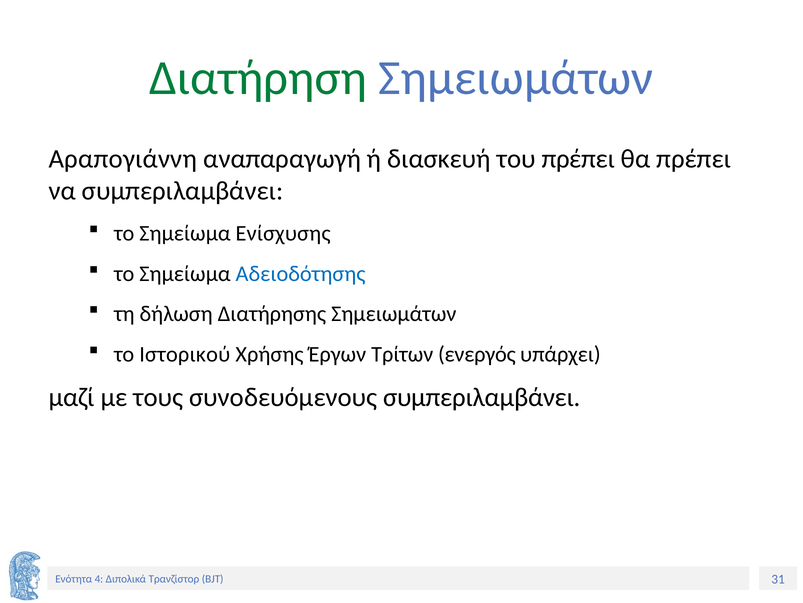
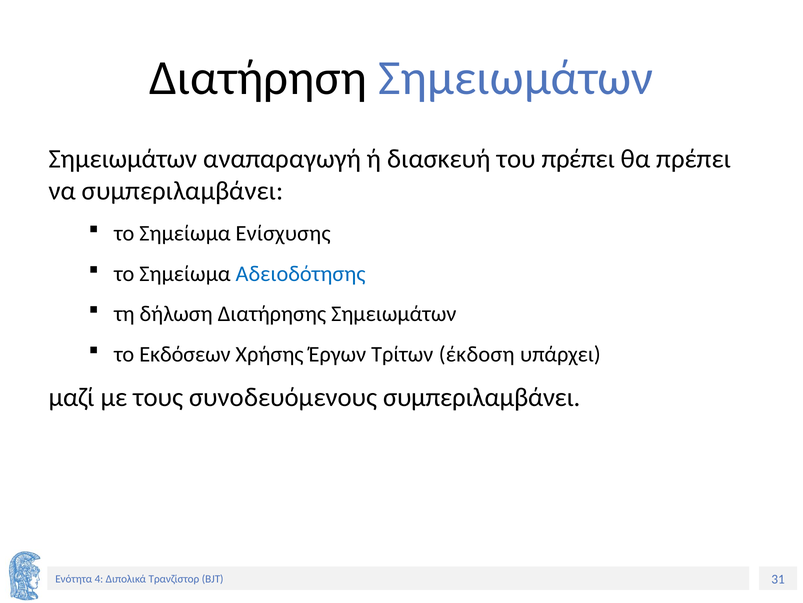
Διατήρηση colour: green -> black (258, 78)
Αραπογιάννη: Αραπογιάννη -> Σημειωμάτων (123, 159)
Ιστορικού: Ιστορικού -> Εκδόσεων (185, 354)
ενεργός: ενεργός -> έκδοση (477, 354)
